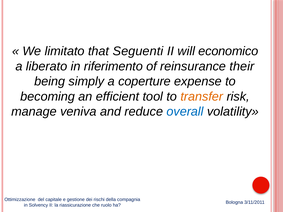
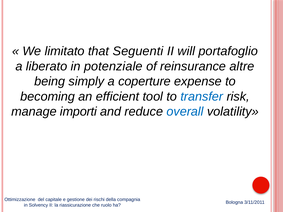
economico: economico -> portafoglio (228, 51)
riferimento: riferimento -> potenziale (113, 66)
their: their -> altre (242, 66)
transfer colour: orange -> blue (202, 97)
veniva: veniva -> importi (78, 112)
